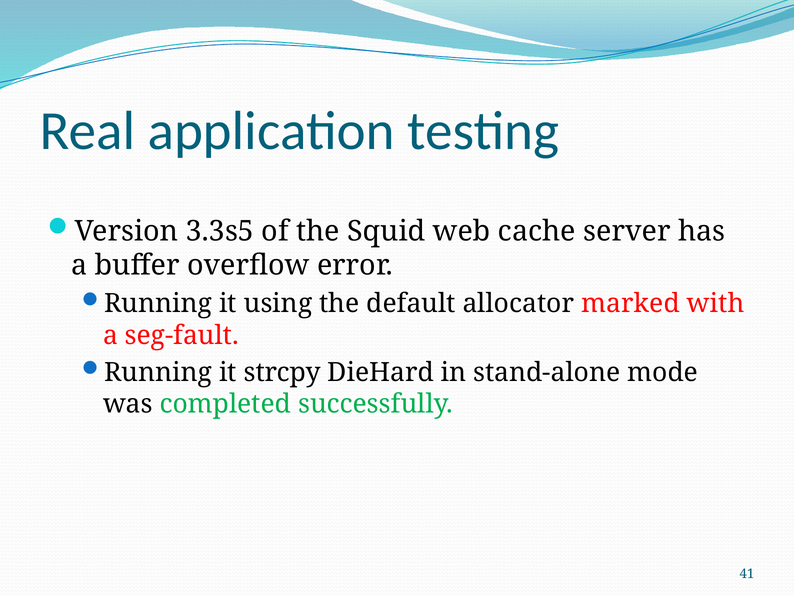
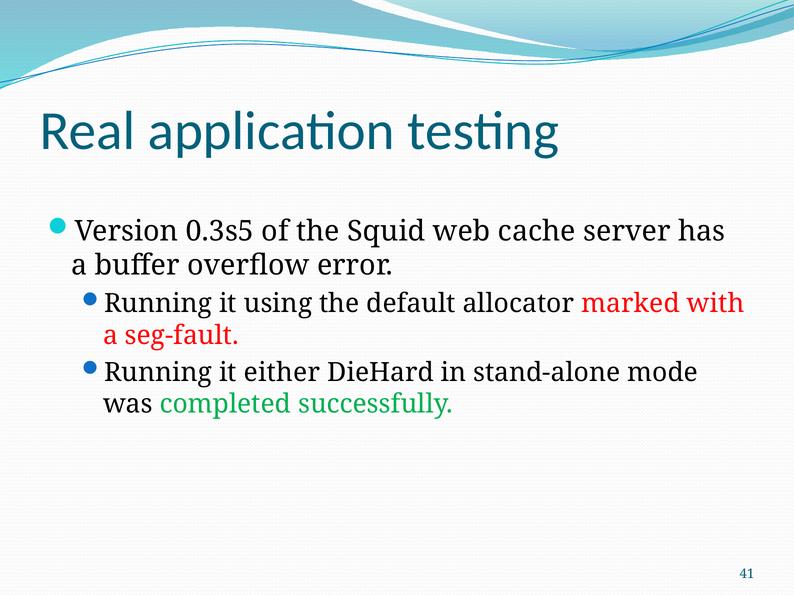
3.3s5: 3.3s5 -> 0.3s5 (220, 231)
strcpy: strcpy -> either (282, 373)
